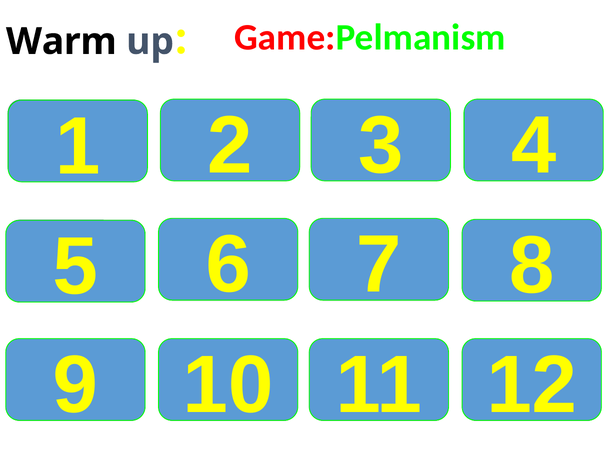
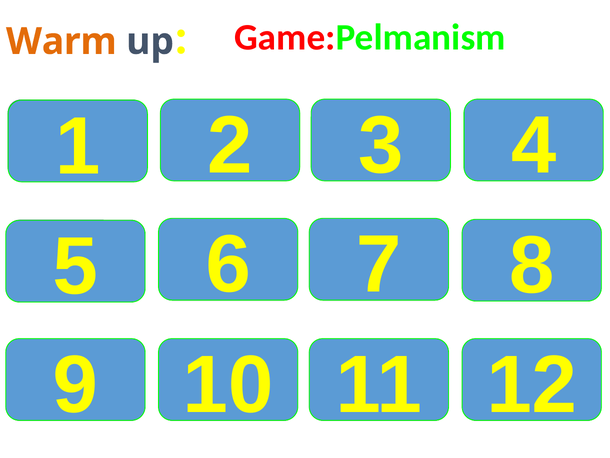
Warm colour: black -> orange (61, 42)
